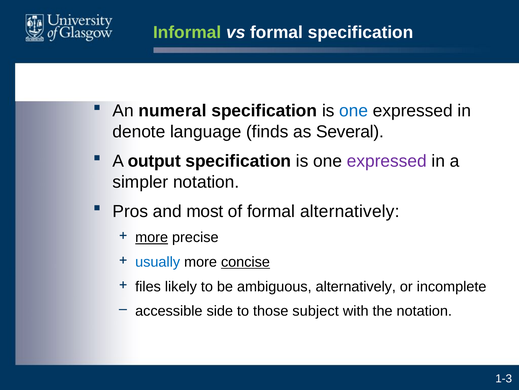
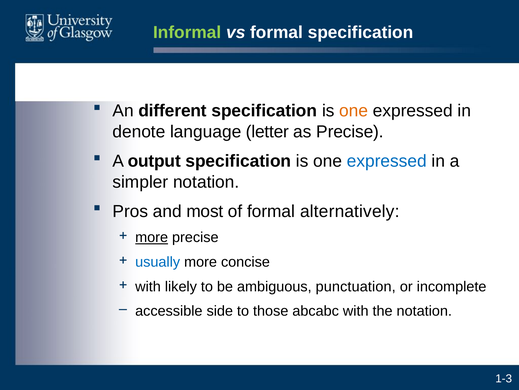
numeral: numeral -> different (173, 111)
one colour: blue -> orange (354, 111)
finds: finds -> letter (267, 131)
as Several: Several -> Precise (350, 131)
expressed colour: purple -> blue (387, 161)
concise underline: present -> none (245, 262)
files: files -> with (148, 286)
ambiguous alternatively: alternatively -> punctuation (356, 286)
subject: subject -> abcabc (316, 311)
